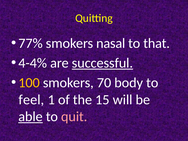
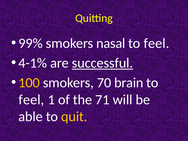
77%: 77% -> 99% (31, 43)
that: that -> feel (156, 43)
4-4%: 4-4% -> 4-1% (33, 63)
body: body -> brain (129, 83)
15: 15 -> 71 (102, 100)
able underline: present -> none (31, 117)
quit colour: pink -> yellow (74, 117)
